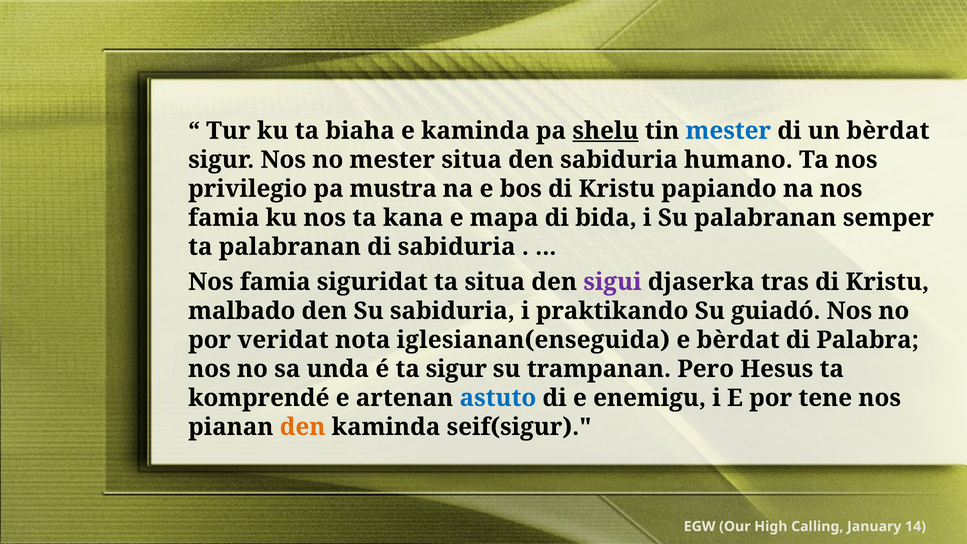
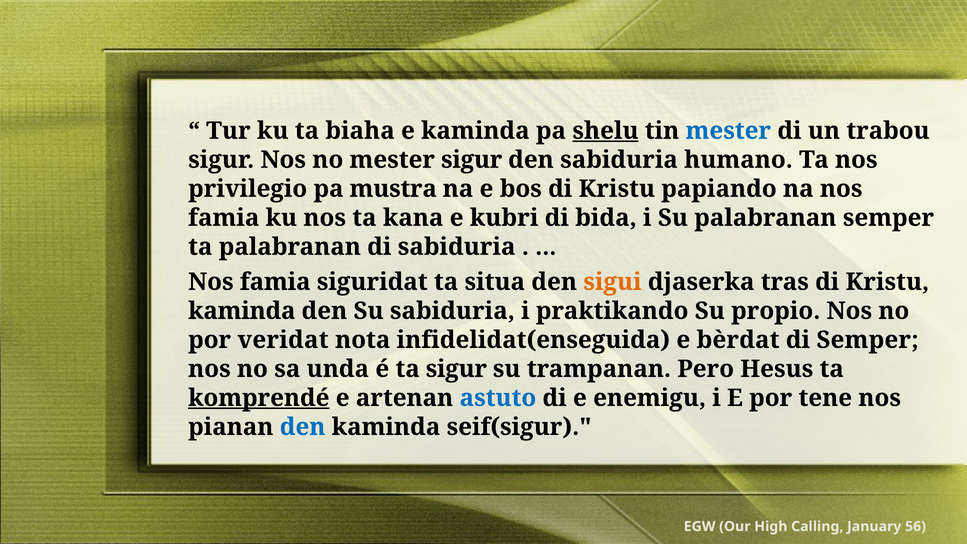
un bèrdat: bèrdat -> trabou (888, 131)
mester situa: situa -> sigur (472, 160)
mapa: mapa -> kubri (504, 218)
sigui colour: purple -> orange (612, 282)
malbado: malbado -> kaminda (242, 311)
guiadó: guiadó -> propio (776, 311)
iglesianan(enseguida: iglesianan(enseguida -> infidelidat(enseguida (533, 340)
di Palabra: Palabra -> Semper (868, 340)
komprendé underline: none -> present (259, 398)
den colour: orange -> blue (303, 427)
14: 14 -> 56 (916, 526)
